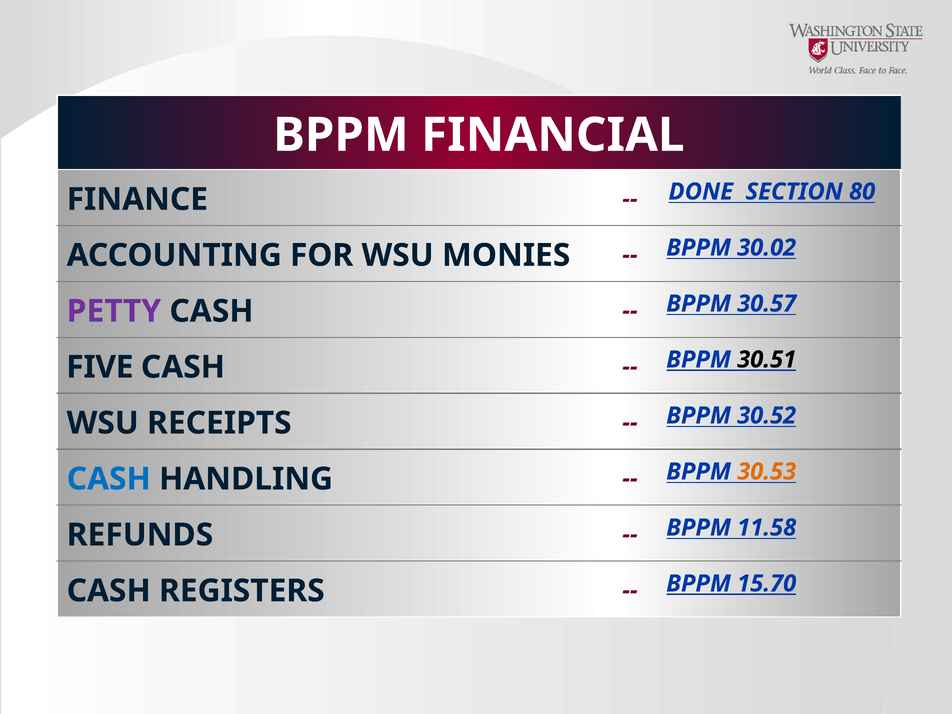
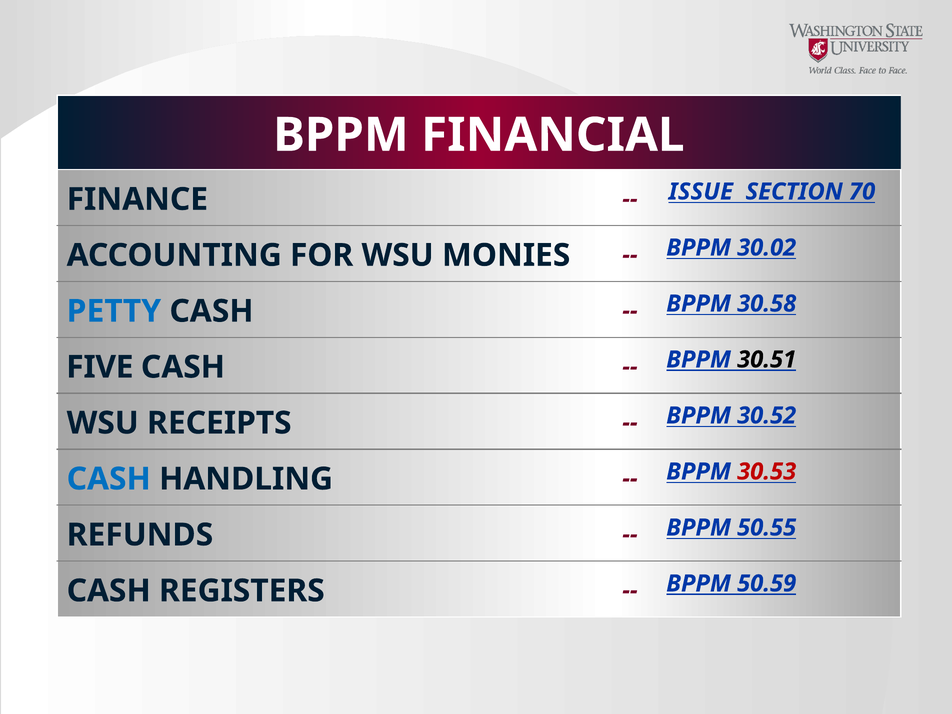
DONE: DONE -> ISSUE (701, 192)
80: 80 -> 70 (862, 192)
30.57: 30.57 -> 30.58 (767, 304)
PETTY colour: purple -> blue (114, 311)
30.53 colour: orange -> red (767, 472)
11.58: 11.58 -> 50.55 (767, 528)
15.70: 15.70 -> 50.59 (767, 584)
